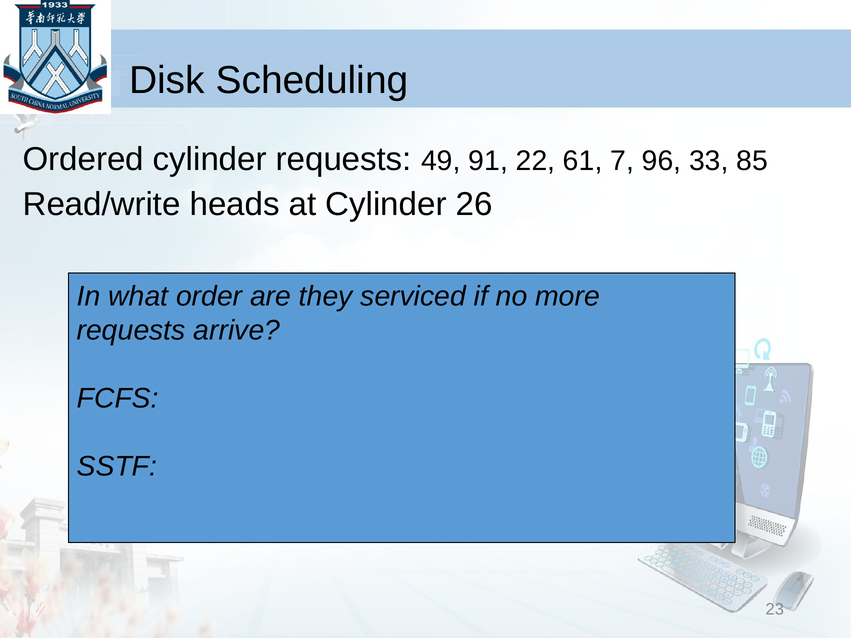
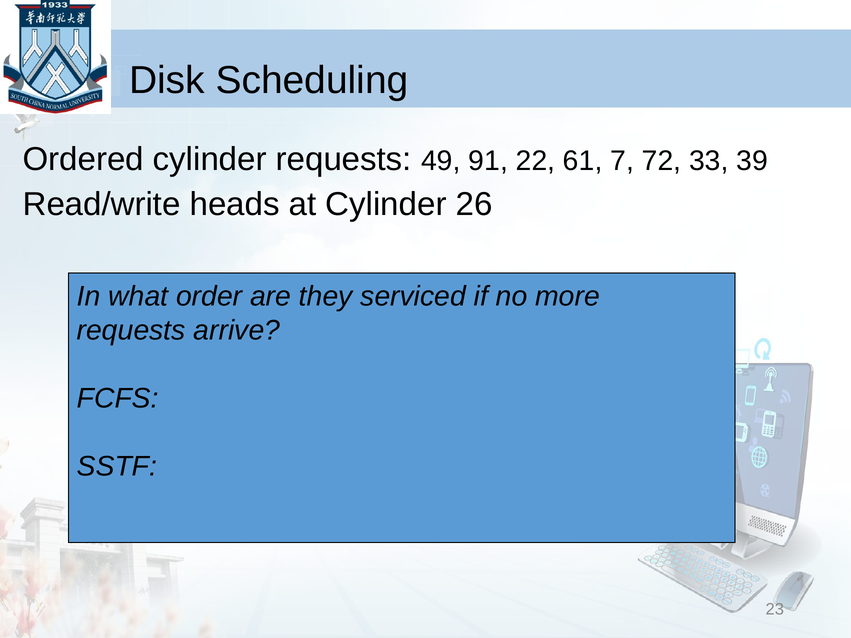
96: 96 -> 72 (662, 161)
85: 85 -> 39 (752, 161)
